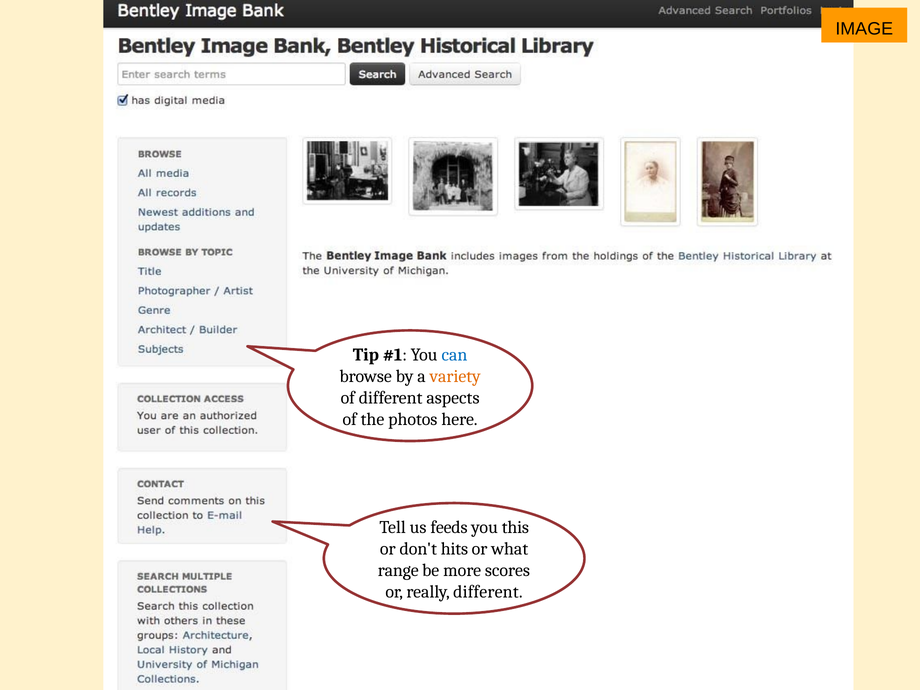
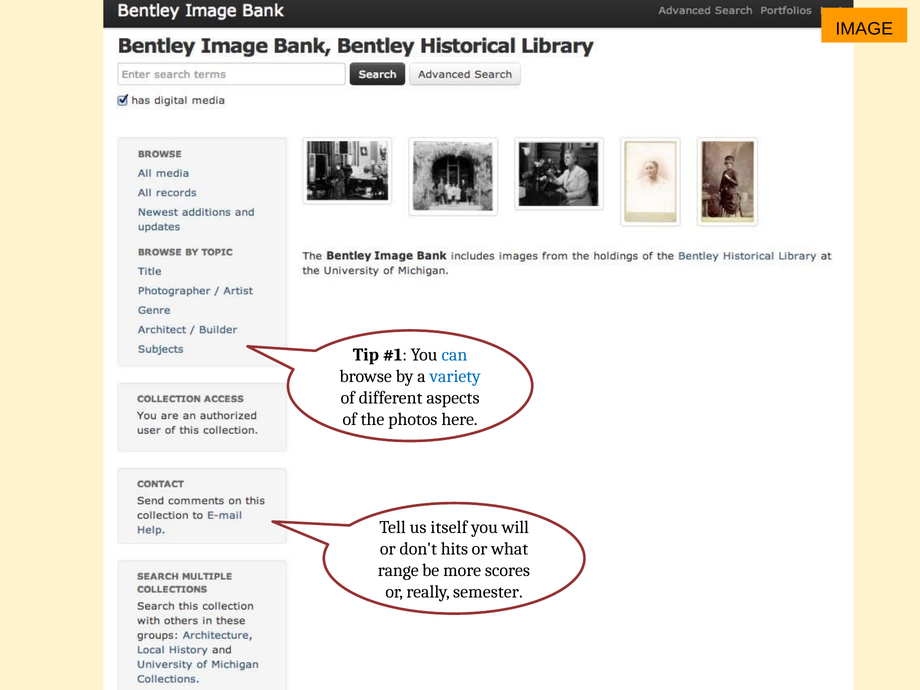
variety colour: orange -> blue (455, 376)
feeds: feeds -> itself (449, 527)
this: this -> will (515, 527)
really different: different -> semester (488, 592)
